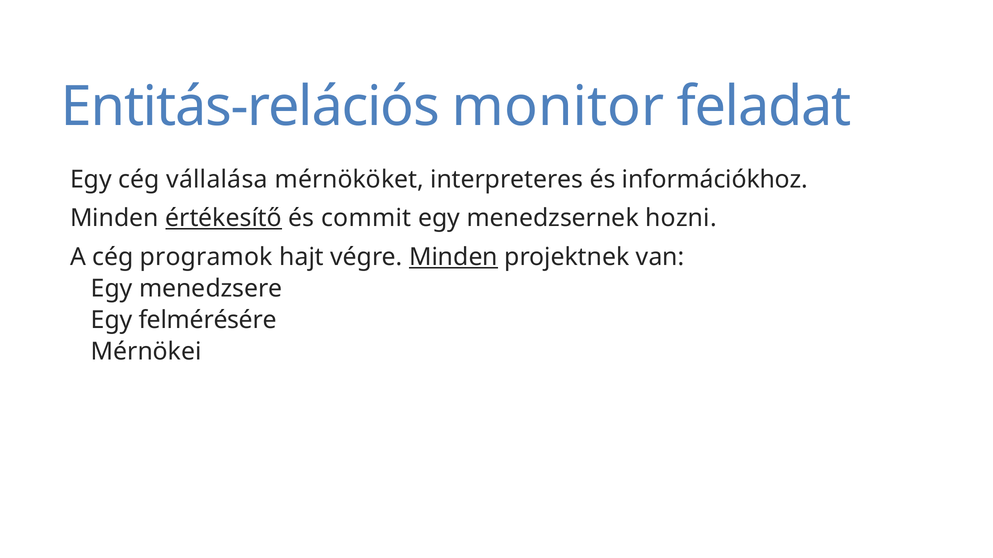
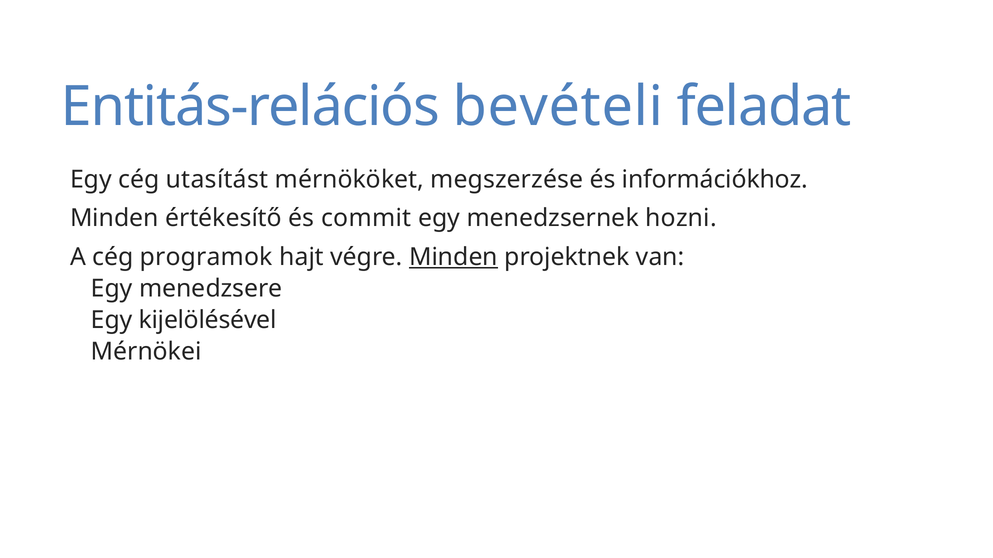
monitor: monitor -> bevételi (558, 107)
vállalása: vállalása -> utasítást (217, 180)
interpreteres: interpreteres -> megszerzése (507, 180)
értékesítő underline: present -> none (224, 218)
felmérésére: felmérésére -> kijelölésével (208, 320)
